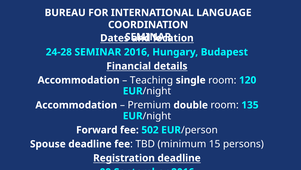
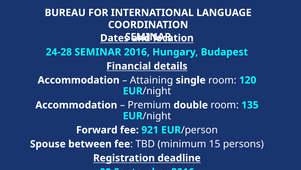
Teaching: Teaching -> Attaining (151, 80)
502: 502 -> 921 (150, 129)
Spouse deadline: deadline -> between (90, 143)
